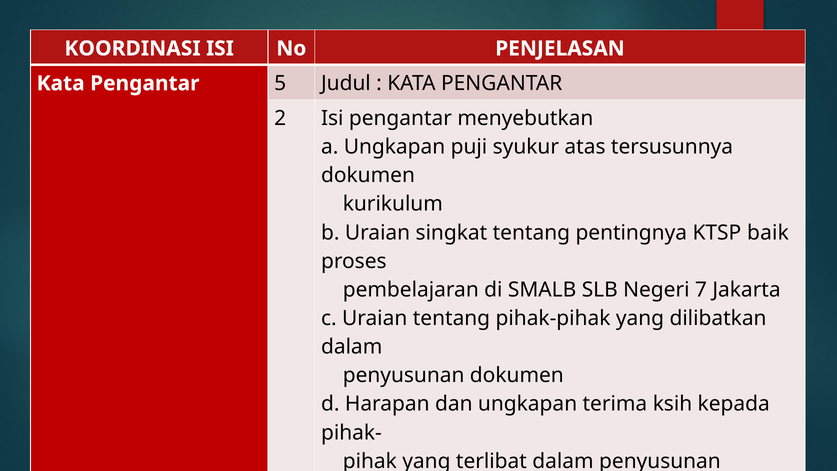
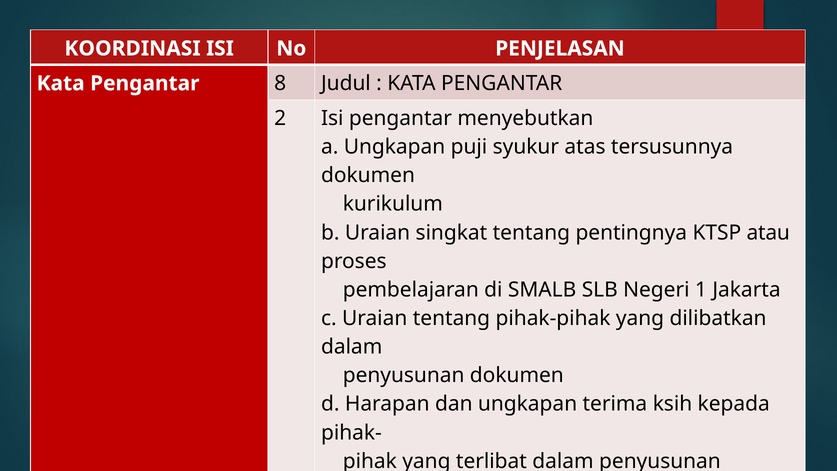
5: 5 -> 8 (280, 83)
baik: baik -> atau (768, 232)
7: 7 -> 1 (701, 290)
